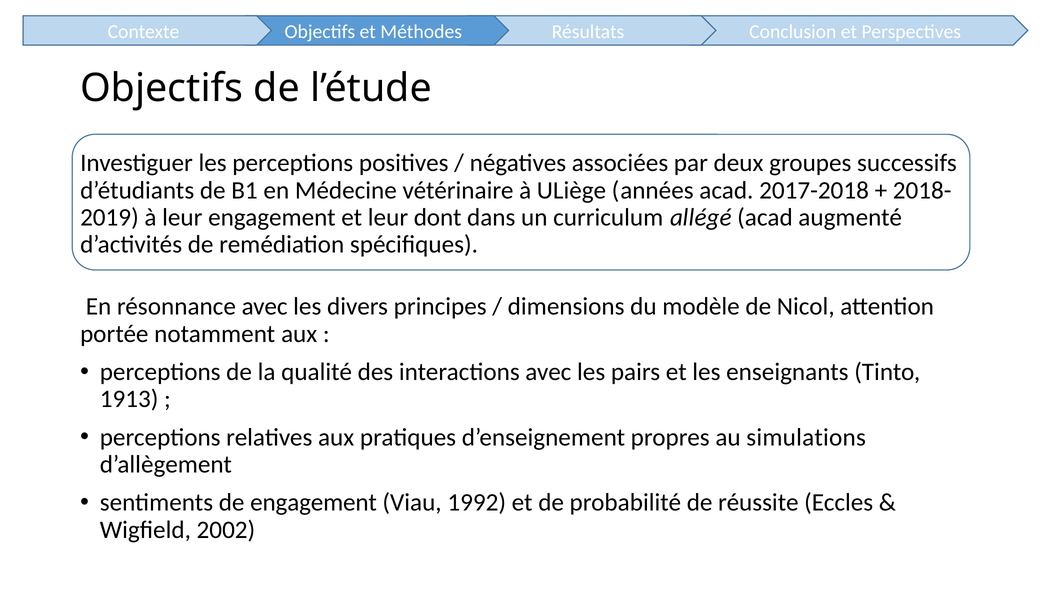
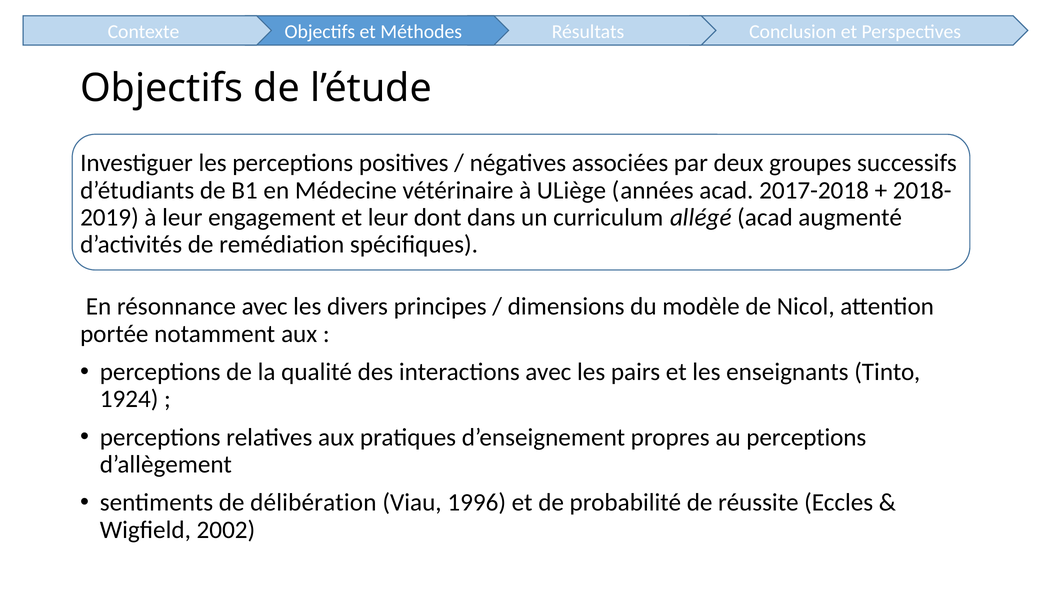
1913: 1913 -> 1924 (129, 399)
au simulations: simulations -> perceptions (806, 437)
de engagement: engagement -> délibération (313, 503)
1992: 1992 -> 1996 (477, 503)
